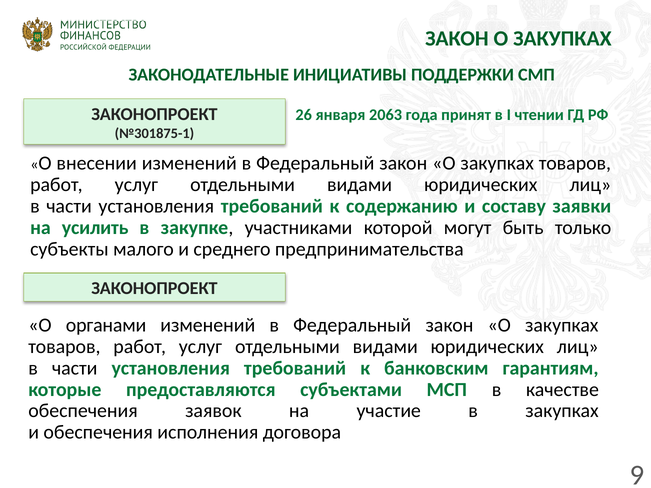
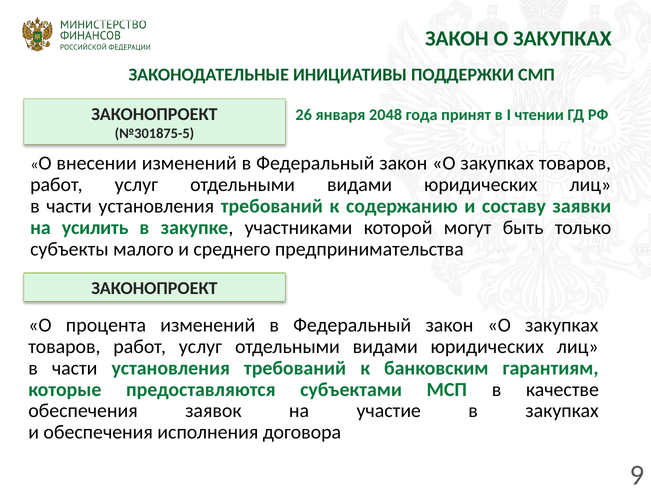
2063: 2063 -> 2048 (386, 115)
№301875-1: №301875-1 -> №301875-5 (154, 133)
органами: органами -> процента (106, 325)
